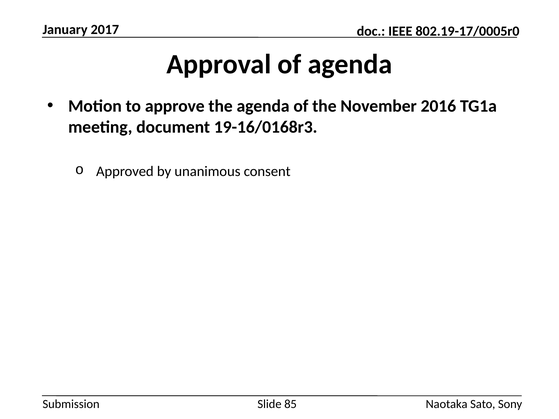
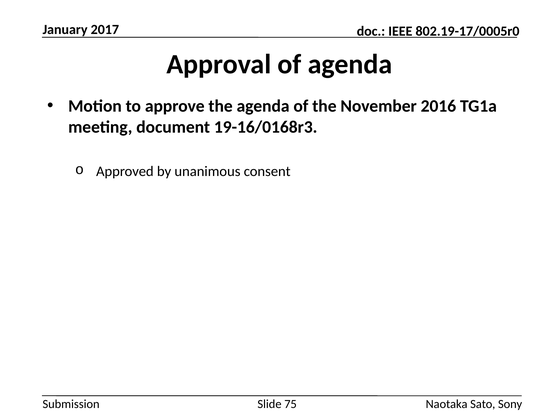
85: 85 -> 75 (291, 404)
